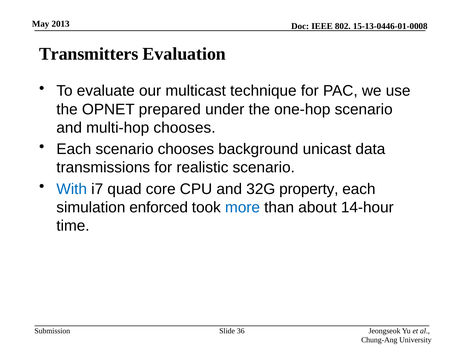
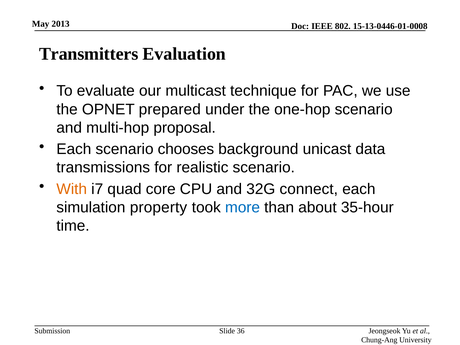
multi-hop chooses: chooses -> proposal (185, 128)
With colour: blue -> orange (72, 189)
property: property -> connect (309, 189)
enforced: enforced -> property (159, 207)
14-hour: 14-hour -> 35-hour (367, 207)
